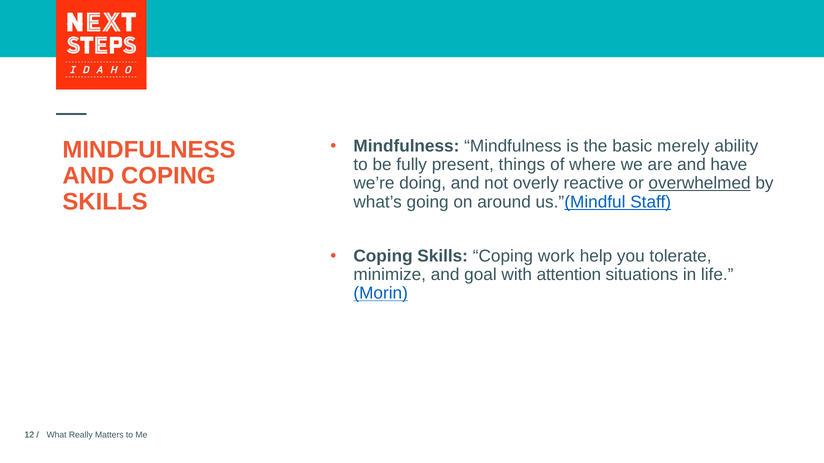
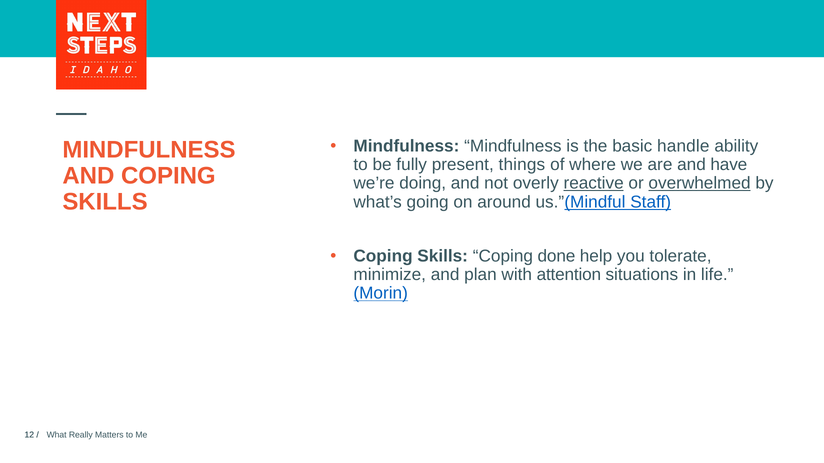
merely: merely -> handle (683, 146)
reactive underline: none -> present (594, 184)
work: work -> done (556, 256)
goal: goal -> plan (480, 275)
